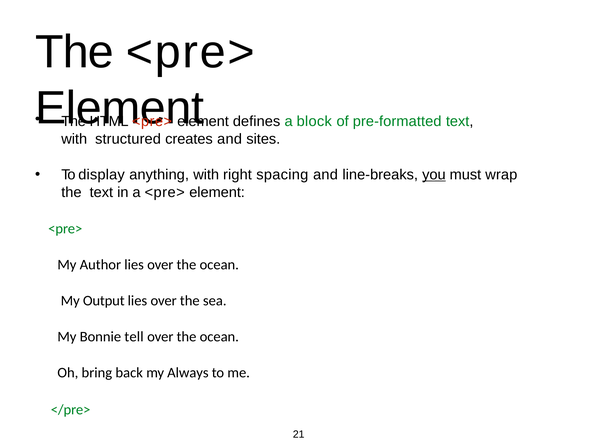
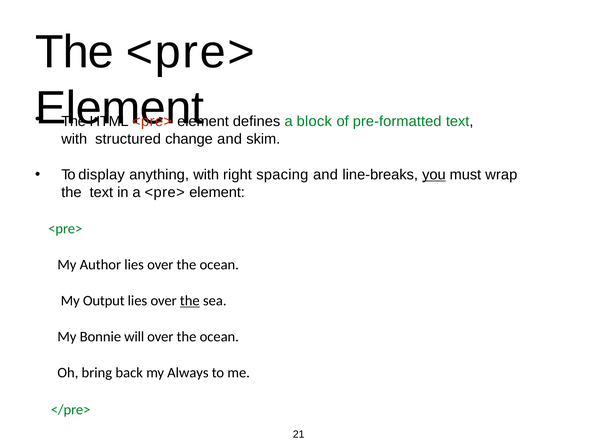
creates: creates -> change (189, 139)
sites: sites -> skim (263, 139)
the underline: none -> present (190, 301)
tell: tell -> will (134, 337)
